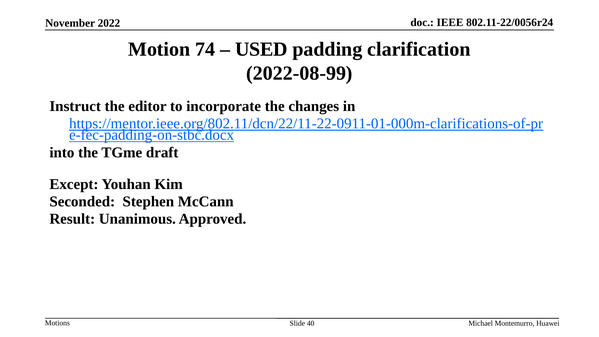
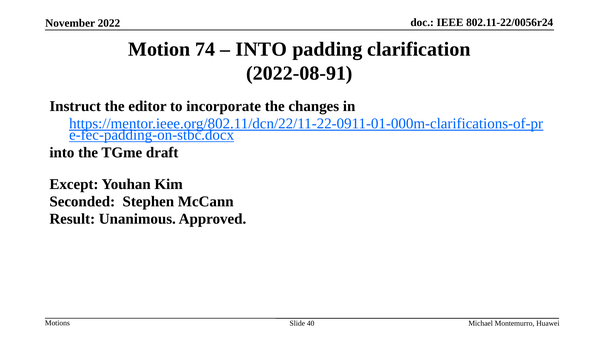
USED: USED -> INTO (261, 49)
2022-08-99: 2022-08-99 -> 2022-08-91 (299, 73)
